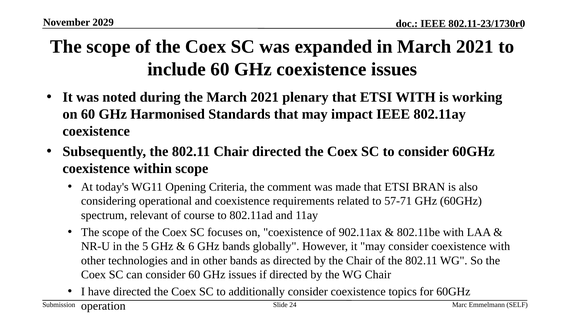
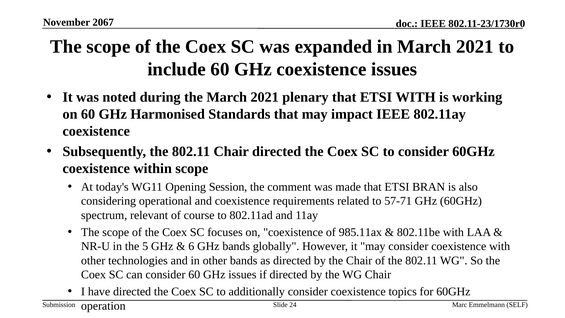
2029: 2029 -> 2067 (103, 22)
Criteria: Criteria -> Session (228, 187)
902.11ax: 902.11ax -> 985.11ax (360, 232)
